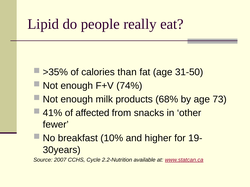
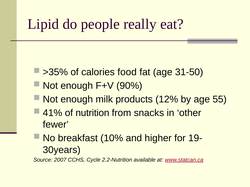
than: than -> food (127, 72)
74%: 74% -> 90% (129, 86)
68%: 68% -> 12% (167, 100)
73: 73 -> 55 (220, 100)
affected: affected -> nutrition (92, 113)
